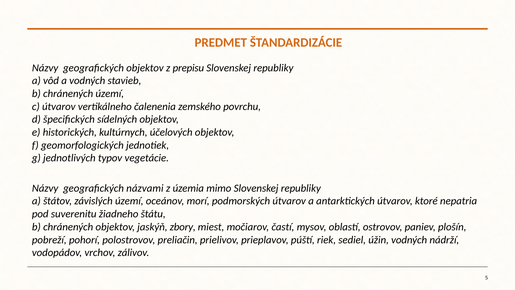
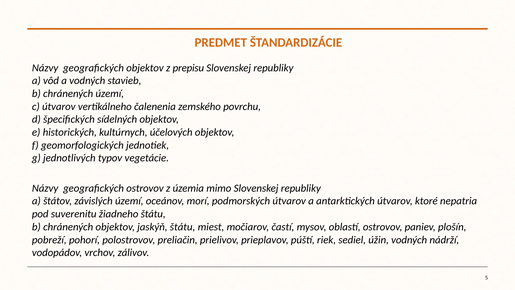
geografických názvami: názvami -> ostrovov (145, 188)
jaskýň zbory: zbory -> štátu (183, 227)
